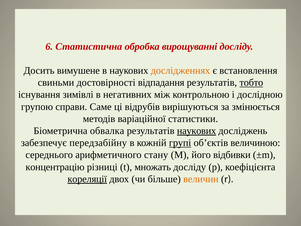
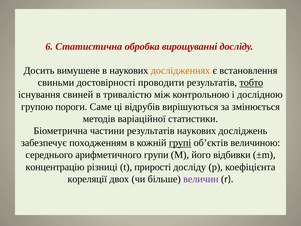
відпадання: відпадання -> проводити (161, 83)
зимівлі: зимівлі -> свиней (78, 95)
негативних: негативних -> тривалістю (127, 95)
справи: справи -> пороги (71, 107)
обвалка: обвалка -> частини (107, 131)
наукових underline: present -> none (197, 131)
передзабійну: передзабійну -> походженням (98, 143)
стану: стану -> групи (156, 155)
множать: множать -> прирості (153, 167)
кореляції underline: present -> none (87, 179)
величин colour: orange -> purple (201, 179)
